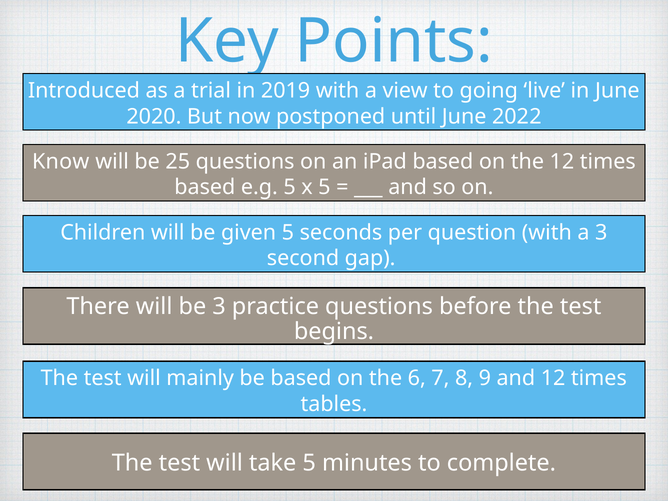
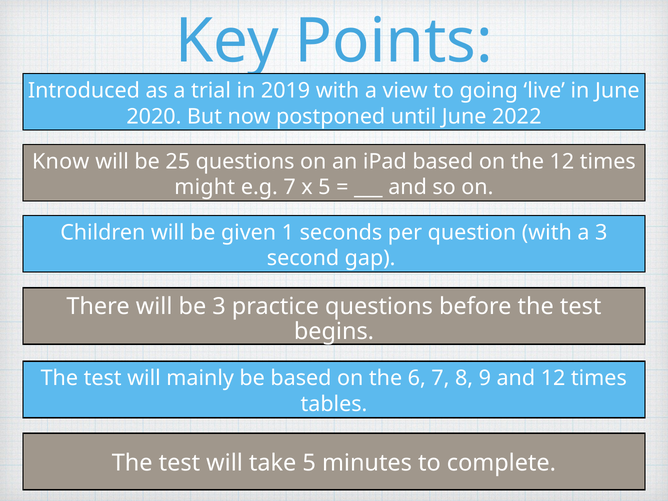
based: based -> might (205, 187)
e.g 5: 5 -> 7 (290, 187)
given 5: 5 -> 1 (288, 233)
